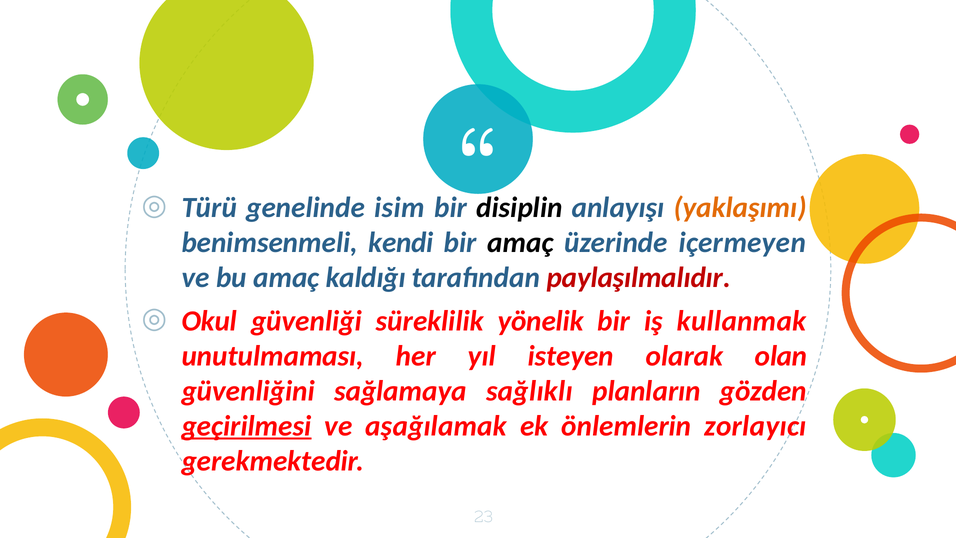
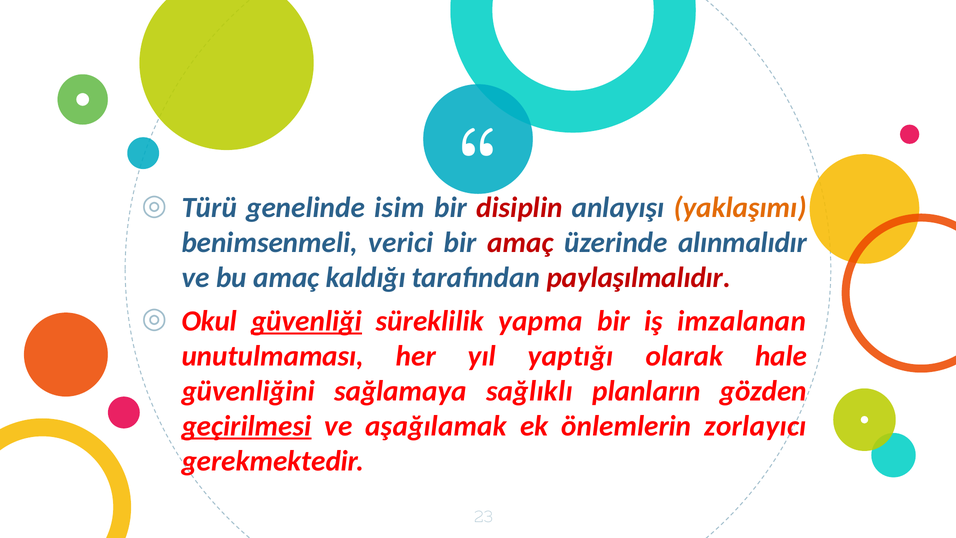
disiplin colour: black -> red (519, 208)
kendi: kendi -> verici (401, 243)
amaç colour: black -> red (520, 243)
içermeyen: içermeyen -> alınmalıdır (743, 243)
güvenliği underline: none -> present (306, 321)
yönelik: yönelik -> yapma (540, 321)
kullanmak: kullanmak -> imzalanan (742, 321)
isteyen: isteyen -> yaptığı (571, 356)
olan: olan -> hale (781, 356)
